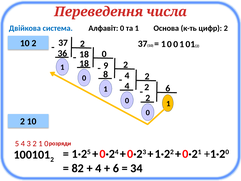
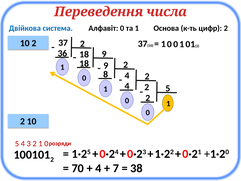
0: 0 -> 9 (104, 54)
6: 6 -> 5 (168, 88)
82: 82 -> 70 (78, 168)
6: 6 -> 7 (116, 168)
34: 34 -> 38 (136, 168)
